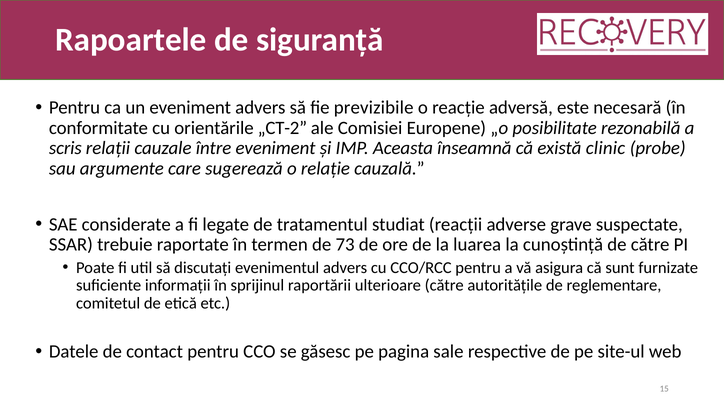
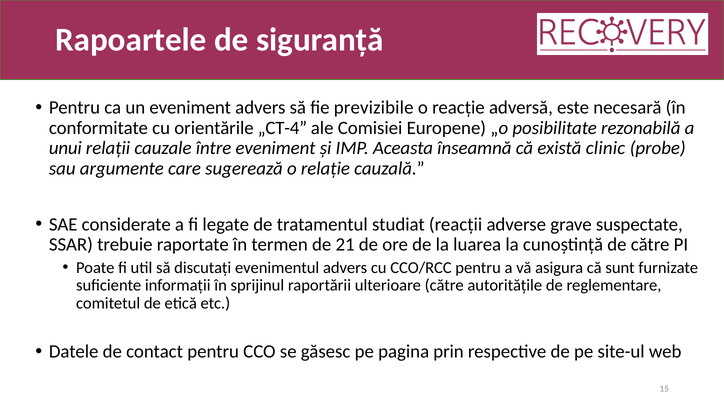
„CT-2: „CT-2 -> „CT-4 (282, 128)
scris: scris -> unui (65, 148)
73: 73 -> 21 (345, 245)
sale: sale -> prin (449, 352)
